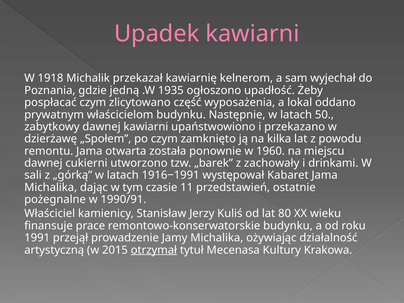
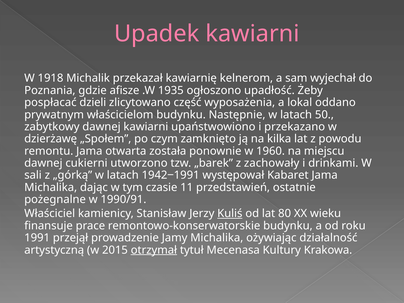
jedną: jedną -> afisze (124, 90)
pospłacać czym: czym -> dzieli (93, 103)
1916‒1991: 1916‒1991 -> 1942‒1991 (171, 175)
Kuliś underline: none -> present (230, 214)
